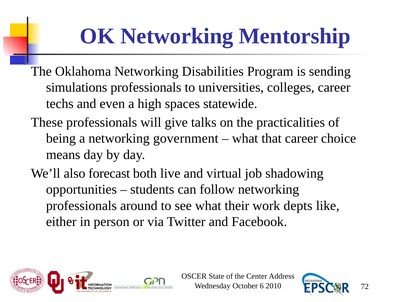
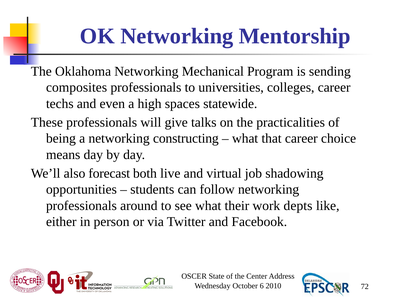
Disabilities: Disabilities -> Mechanical (213, 71)
simulations: simulations -> composites (77, 88)
government: government -> constructing (186, 139)
